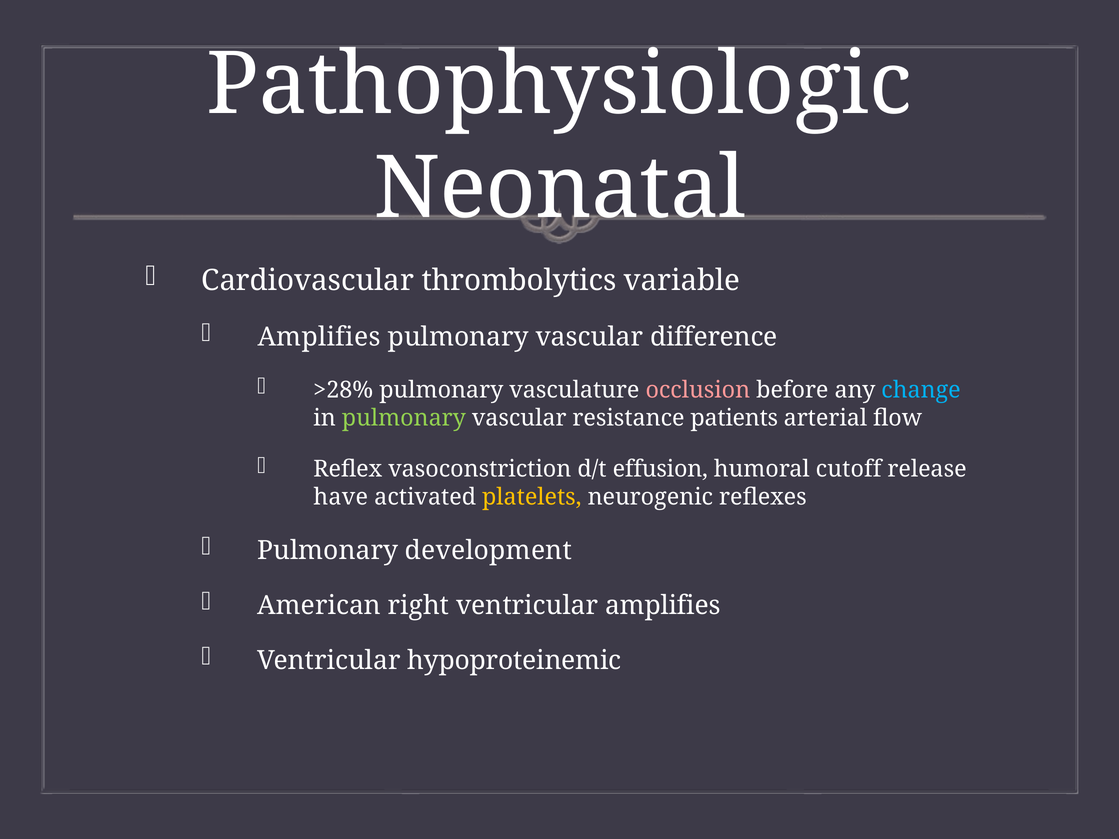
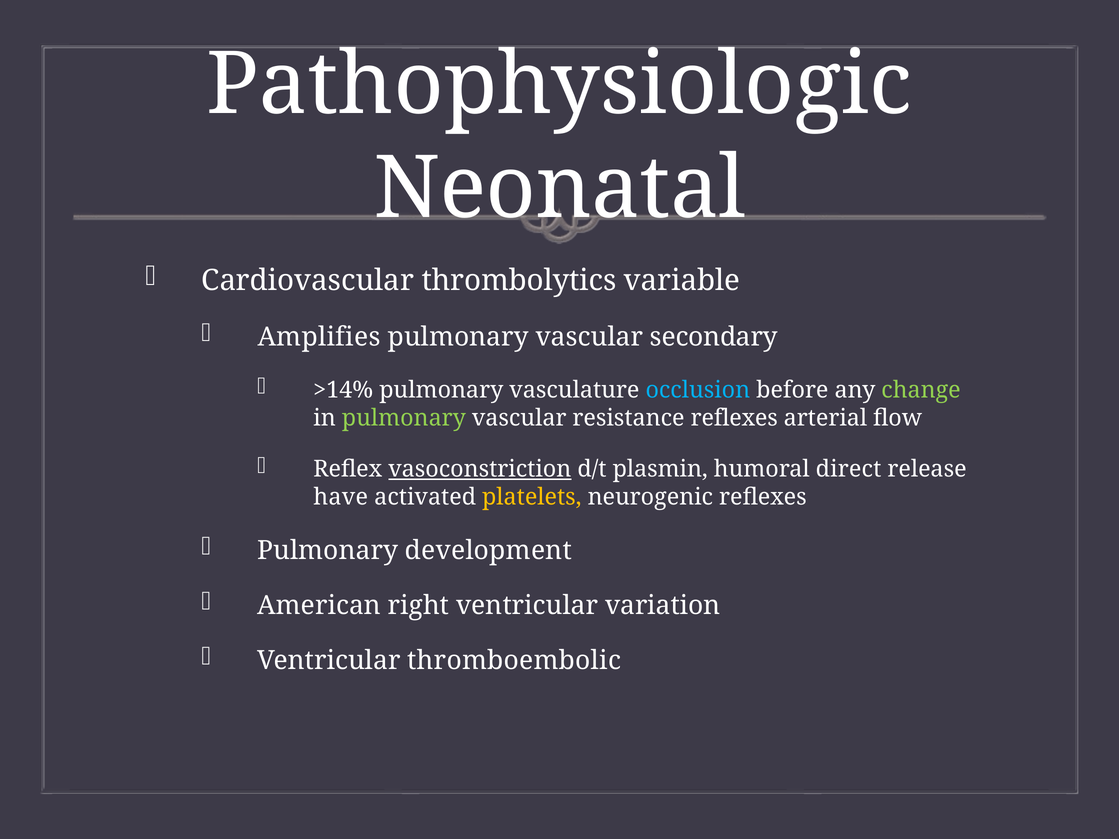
difference: difference -> secondary (714, 337)
>28%: >28% -> >14% (343, 390)
occlusion colour: pink -> light blue (698, 390)
change colour: light blue -> light green (921, 390)
resistance patients: patients -> reflexes (734, 418)
vasoconstriction underline: none -> present (480, 469)
effusion: effusion -> plasmin (660, 469)
cutoff: cutoff -> direct (849, 469)
ventricular amplifies: amplifies -> variation (663, 606)
hypoproteinemic: hypoproteinemic -> thromboembolic (514, 661)
